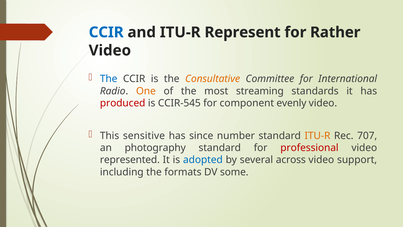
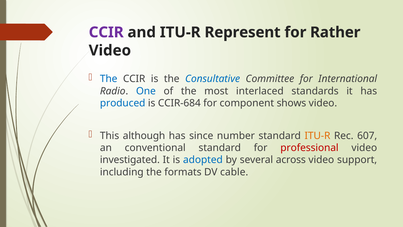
CCIR colour: blue -> purple (106, 32)
Consultative colour: orange -> blue (213, 79)
One colour: orange -> blue (146, 91)
streaming: streaming -> interlaced (260, 91)
produced colour: red -> blue (123, 103)
CCIR-545: CCIR-545 -> CCIR-684 (179, 103)
evenly: evenly -> shows (291, 103)
sensitive: sensitive -> although (144, 136)
707: 707 -> 607 (367, 136)
photography: photography -> conventional (155, 148)
represented: represented -> investigated (130, 160)
some: some -> cable (234, 172)
